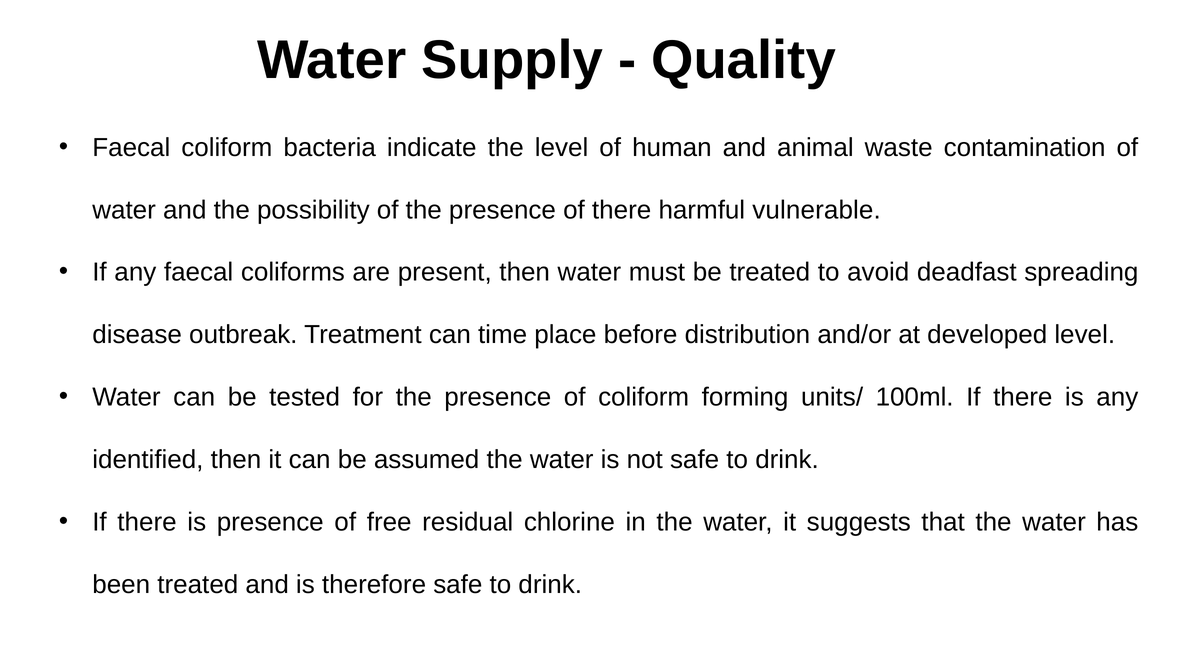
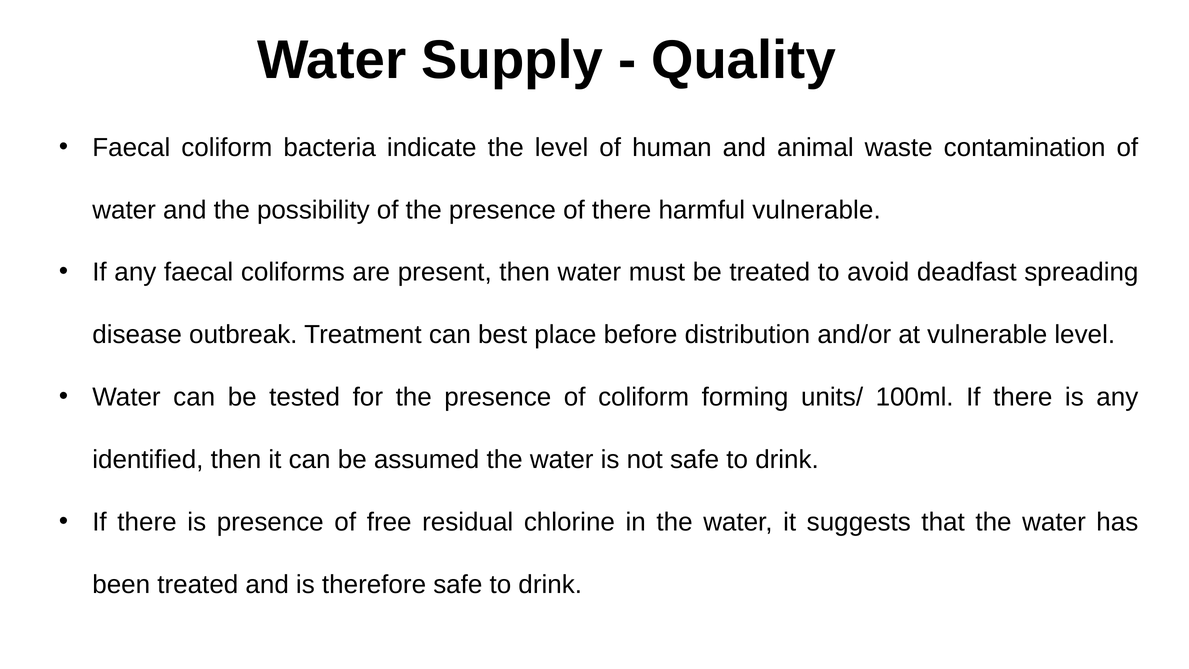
time: time -> best (503, 335)
at developed: developed -> vulnerable (987, 335)
